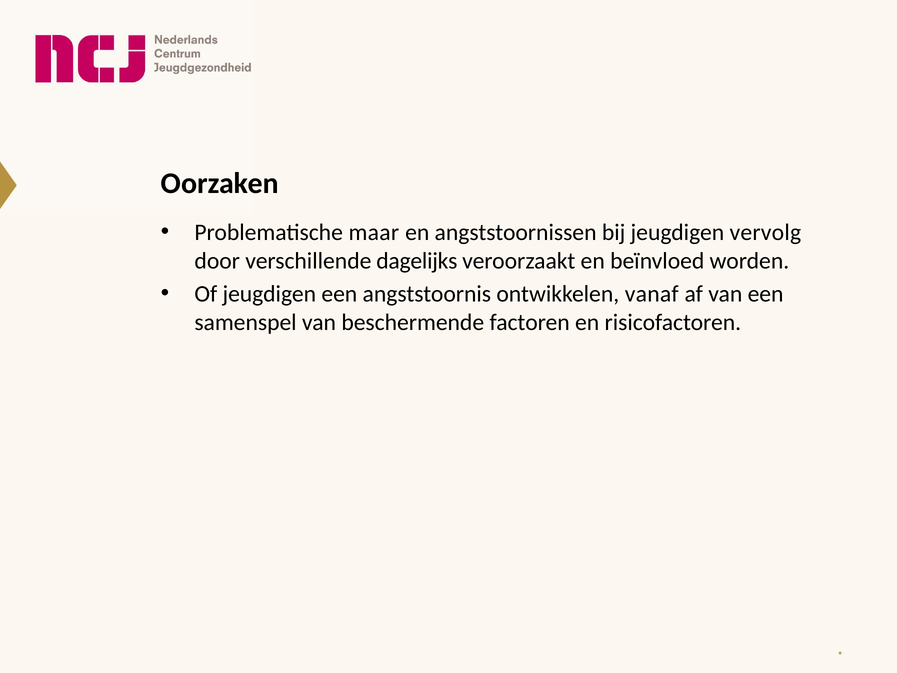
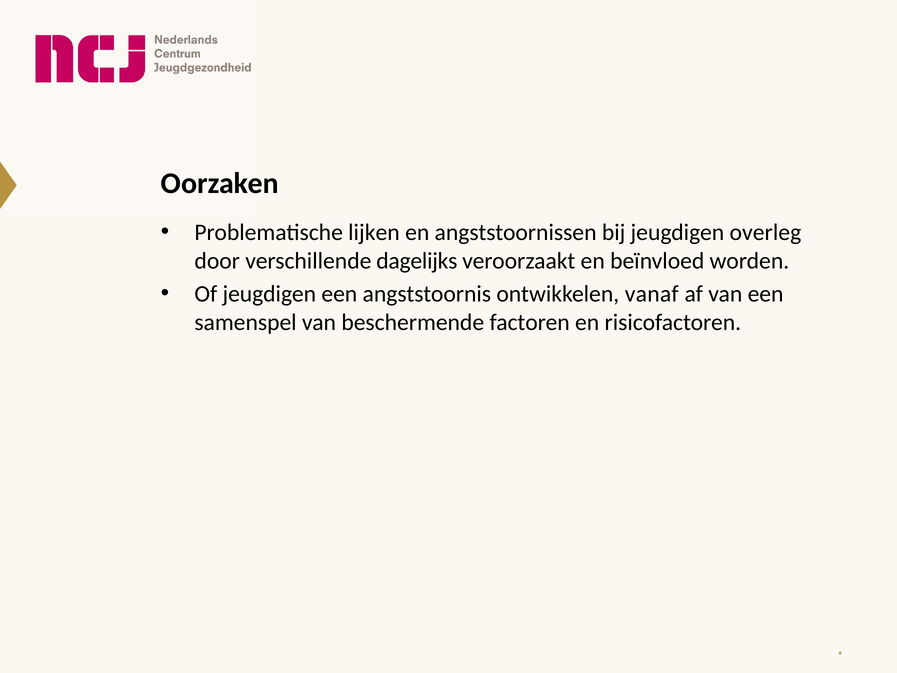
maar: maar -> lijken (374, 232)
vervolg: vervolg -> overleg (765, 232)
